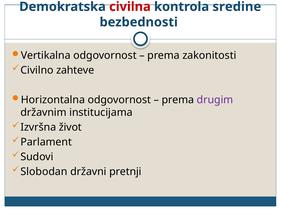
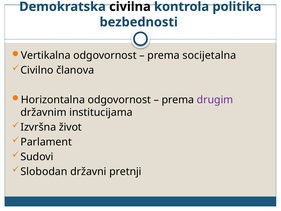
civilna colour: red -> black (130, 7)
sredine: sredine -> politika (237, 7)
zakonitosti: zakonitosti -> socijetalna (209, 55)
zahteve: zahteve -> članova (75, 70)
